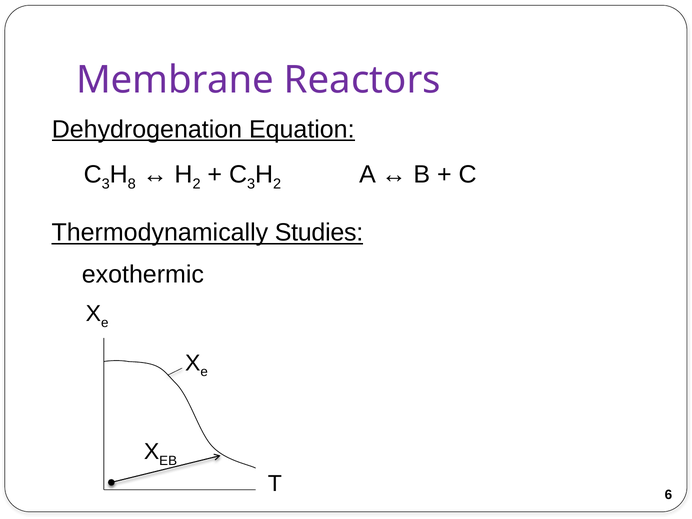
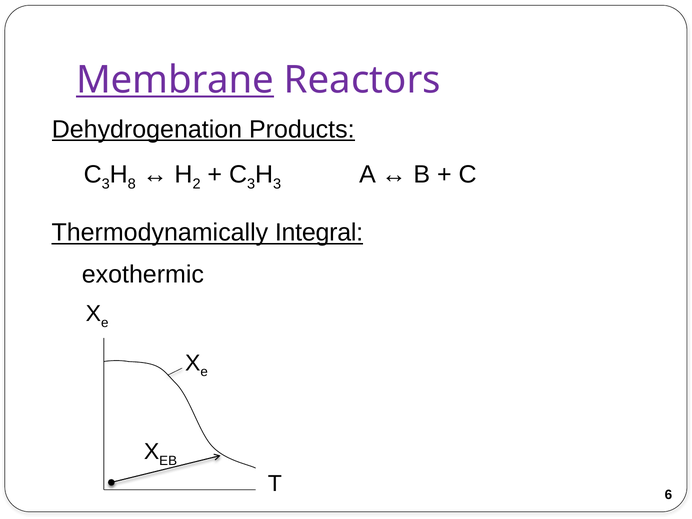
Membrane underline: none -> present (175, 80)
Equation: Equation -> Products (302, 129)
2: 2 -> 3 (277, 184)
Studies: Studies -> Integral (319, 233)
